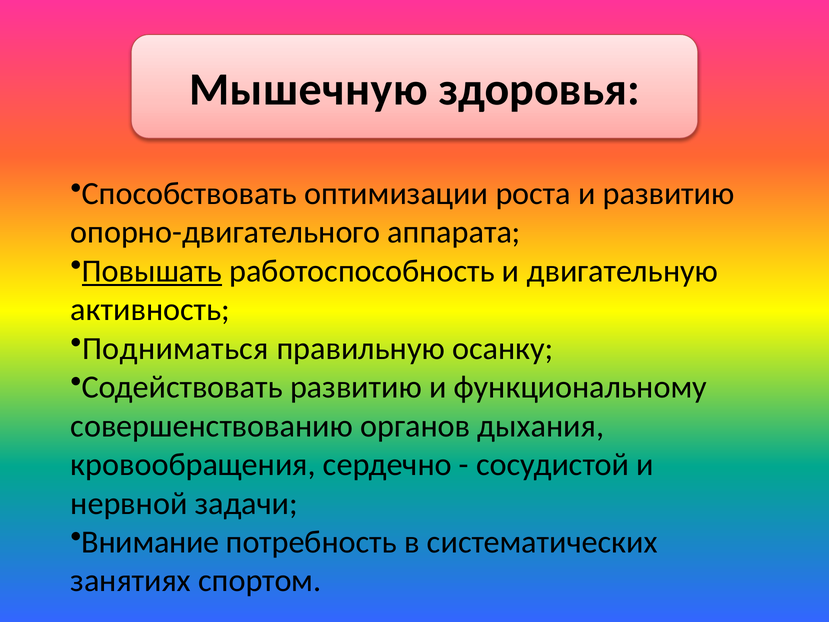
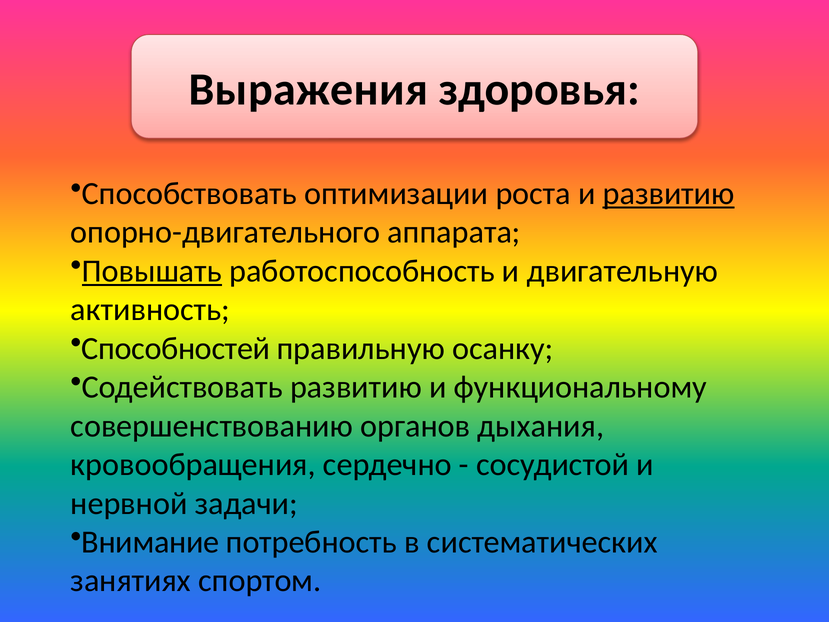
Мышечную: Мышечную -> Выражения (309, 90)
развитию underline: none -> present (669, 194)
Подниматься: Подниматься -> Способностей (176, 348)
